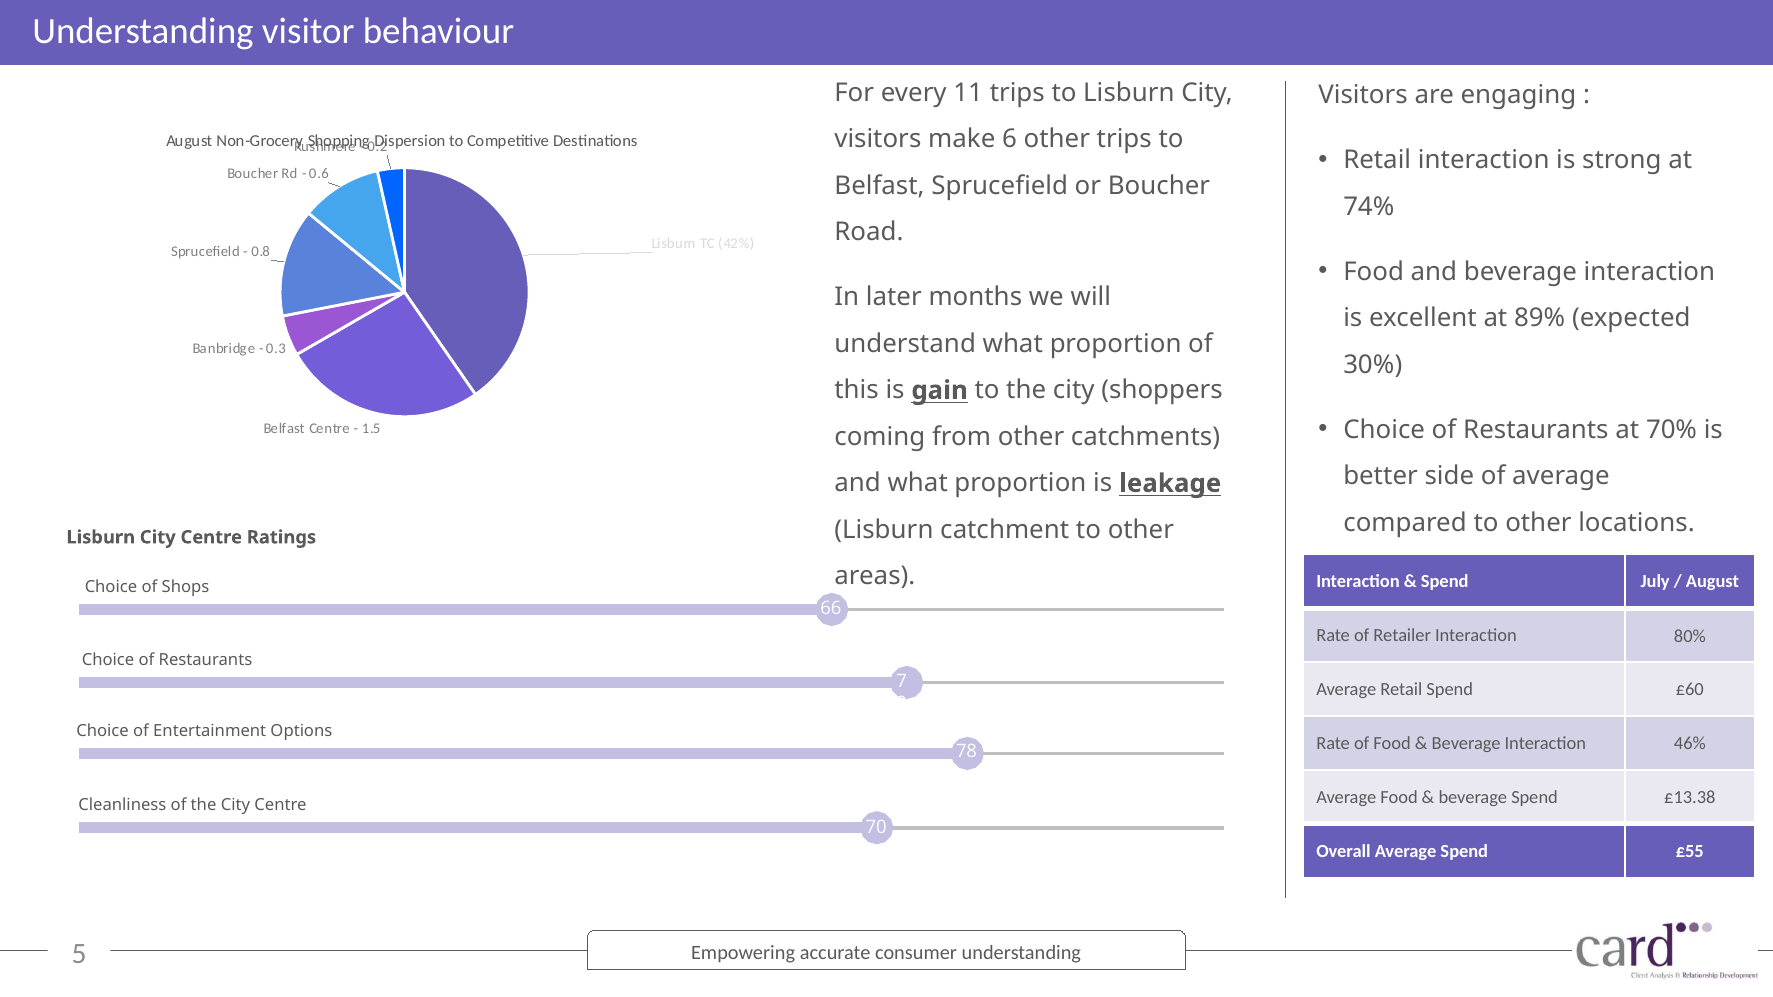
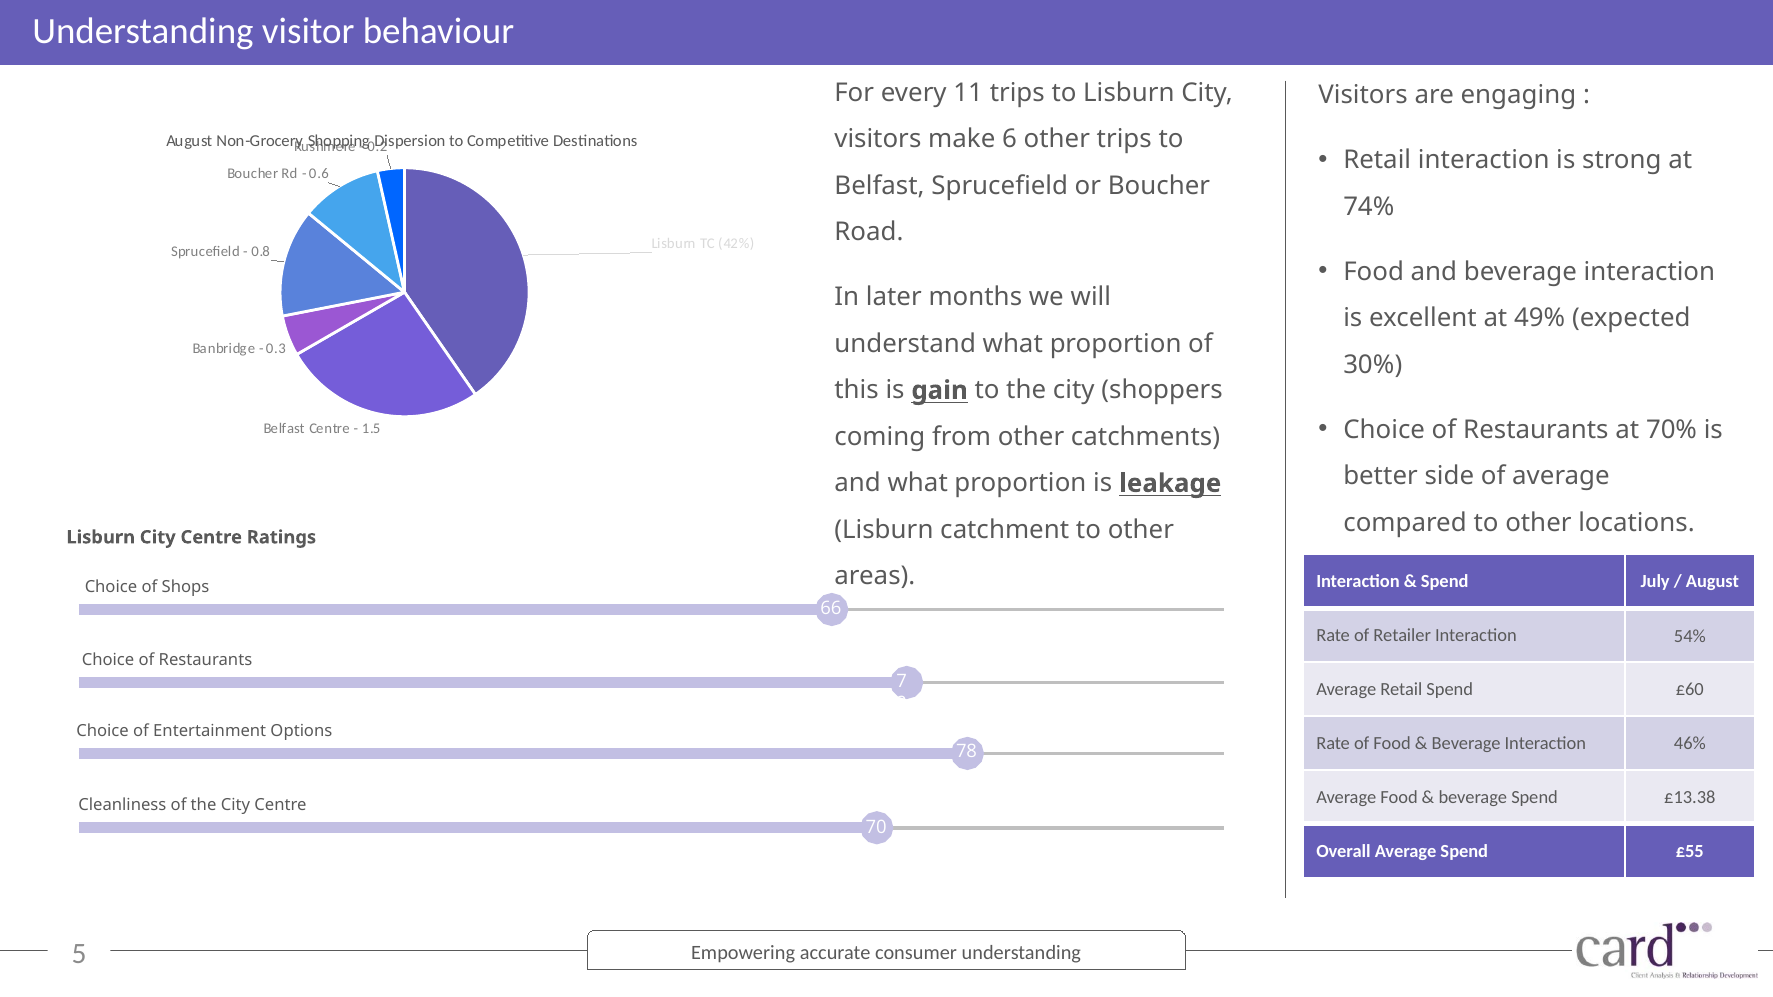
89%: 89% -> 49% (1540, 318)
80%: 80% -> 54% (1690, 636)
